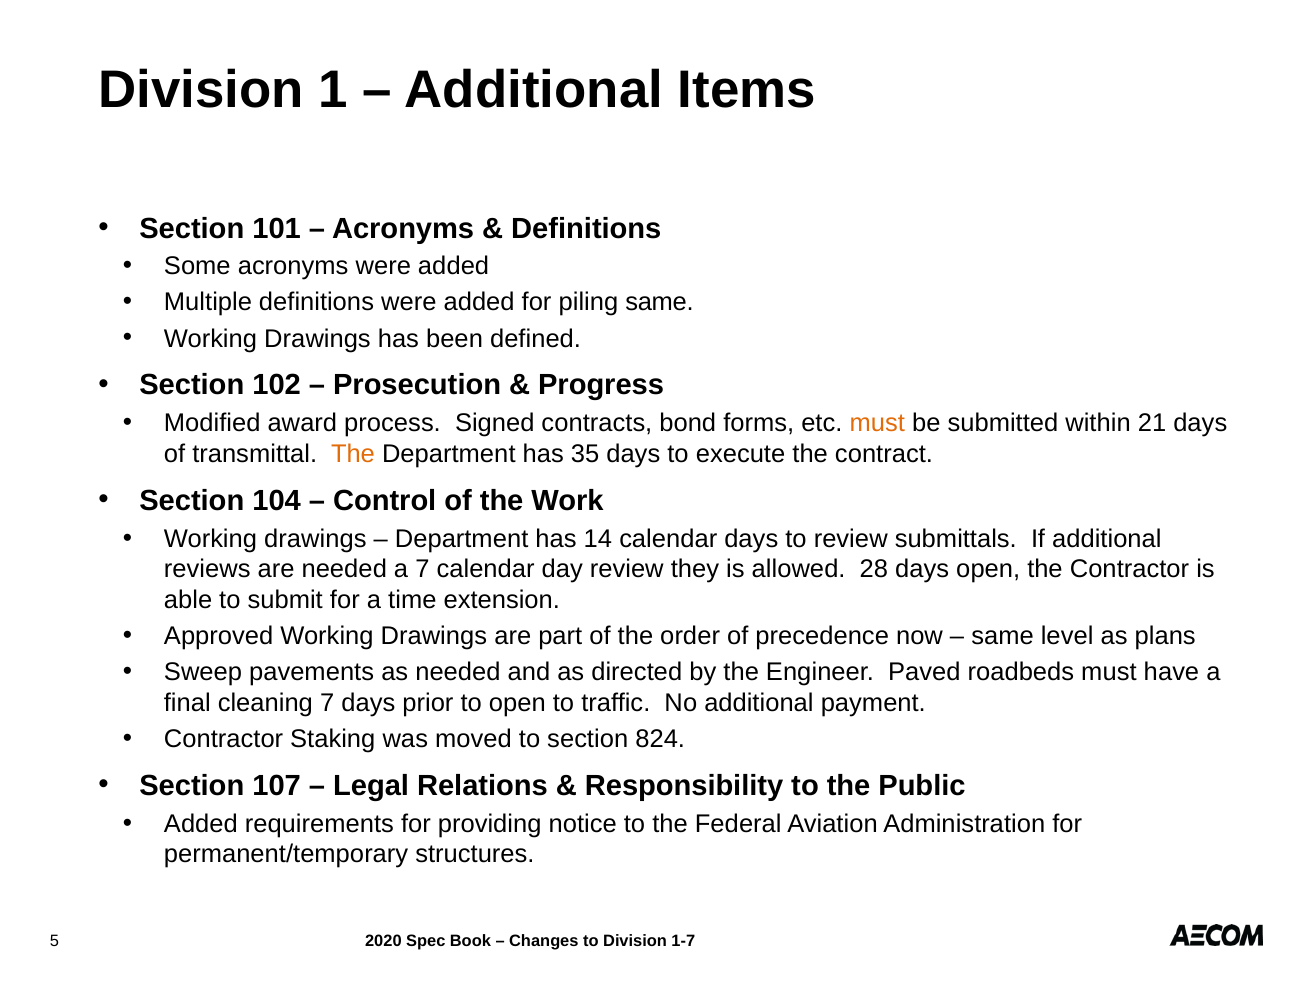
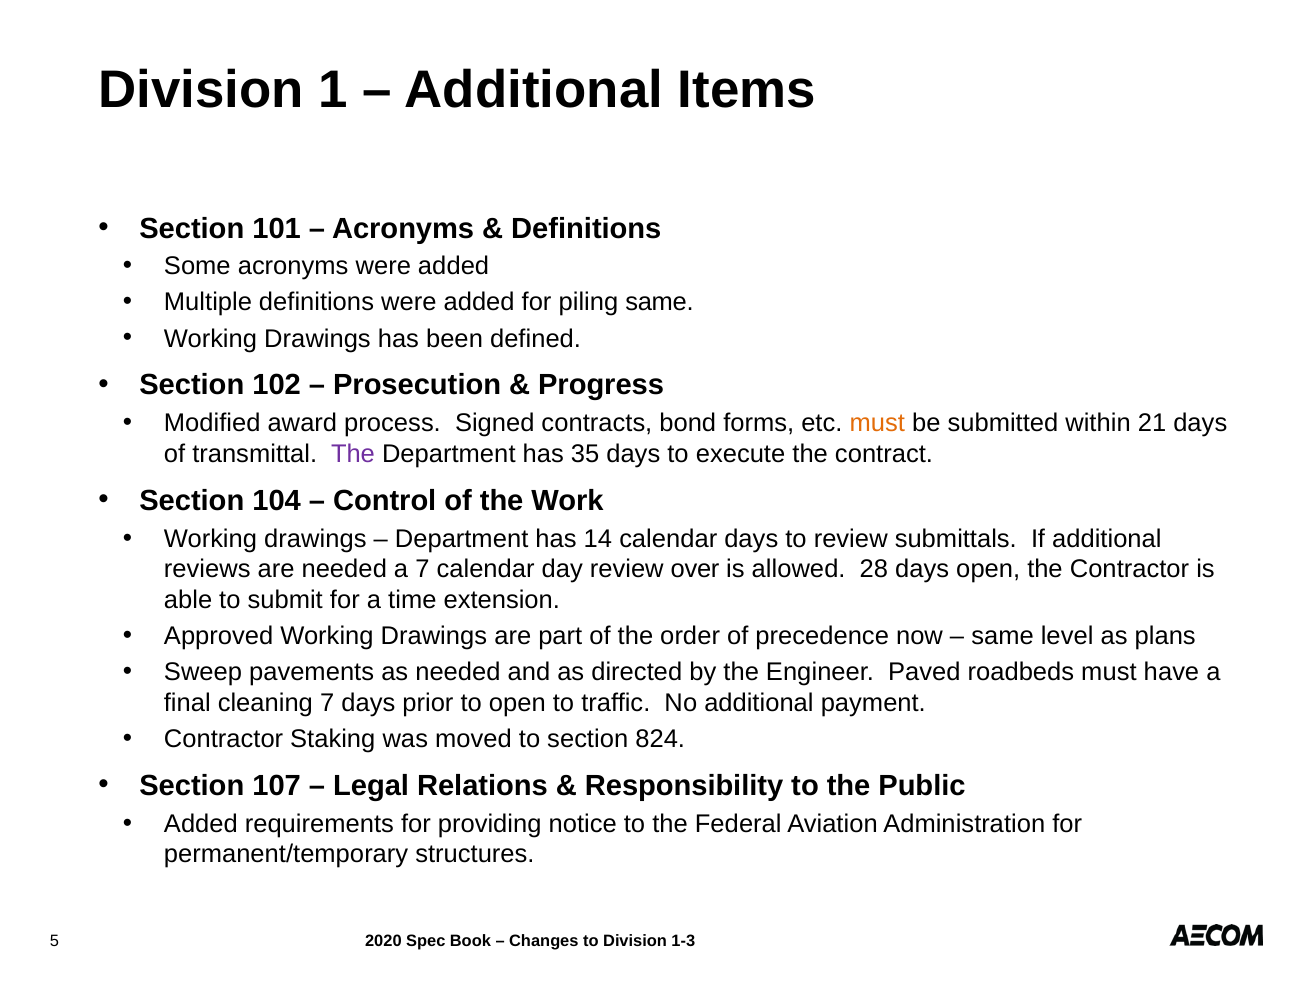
The colour: orange -> purple (353, 454)
they: they -> over (695, 569)
1-7: 1-7 -> 1-3 (683, 941)
